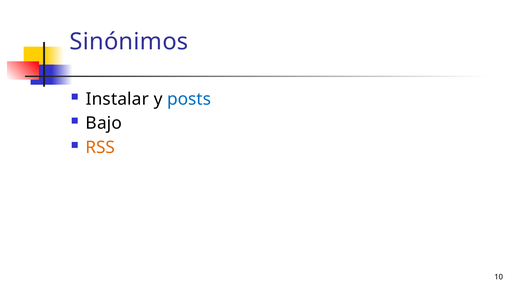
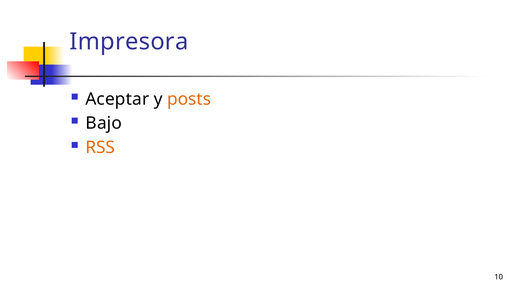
Sinónimos: Sinónimos -> Impresora (129, 42)
Instalar: Instalar -> Aceptar (117, 99)
posts colour: blue -> orange (189, 99)
